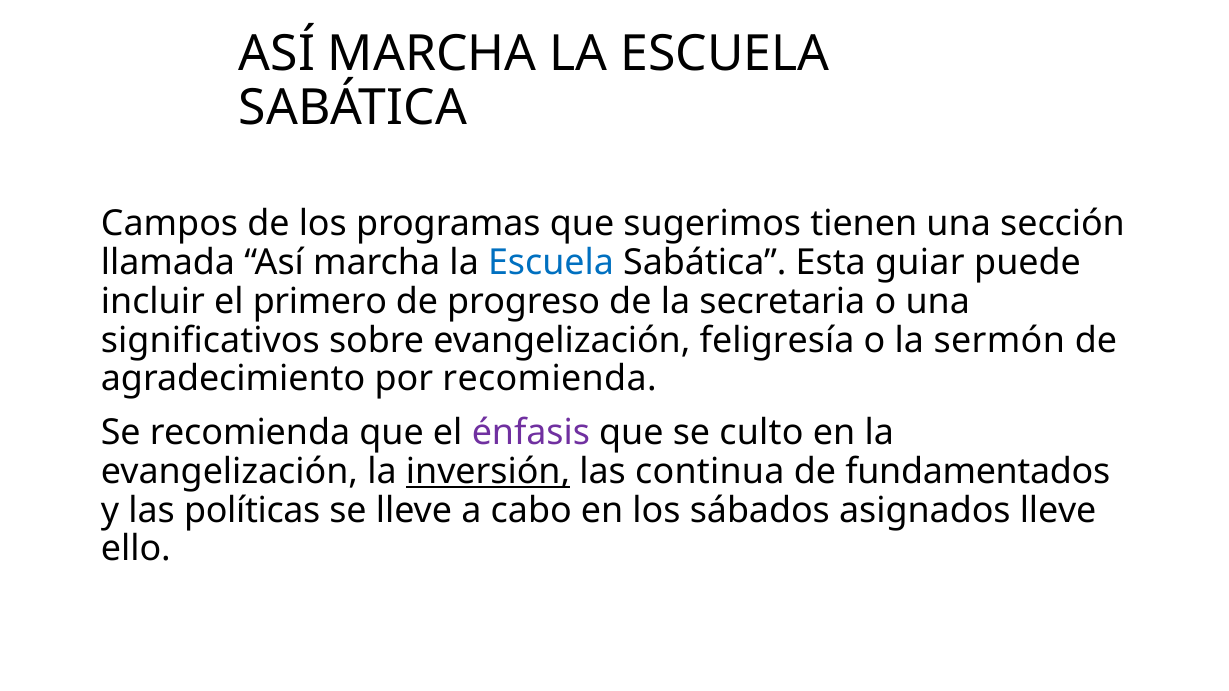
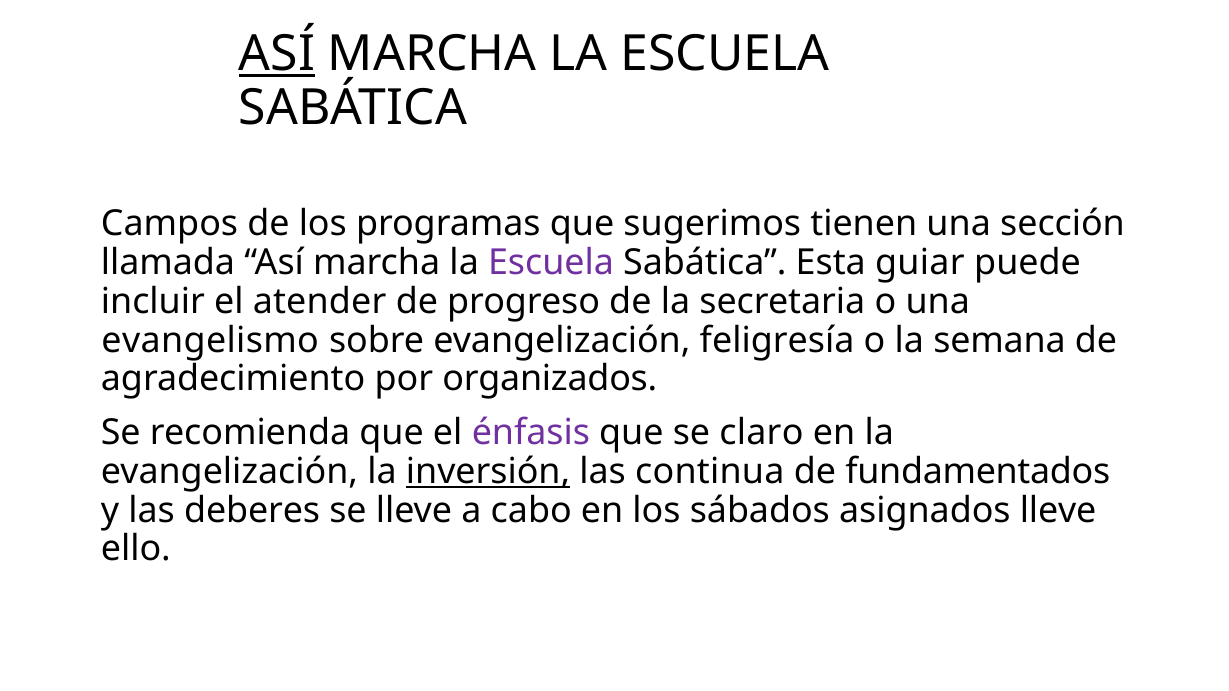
ASÍ underline: none -> present (277, 54)
Escuela colour: blue -> purple (551, 263)
primero: primero -> atender (320, 302)
significativos: significativos -> evangelismo (210, 340)
sermón: sermón -> semana (1000, 340)
por recomienda: recomienda -> organizados (550, 379)
culto: culto -> claro (761, 433)
políticas: políticas -> deberes (252, 511)
